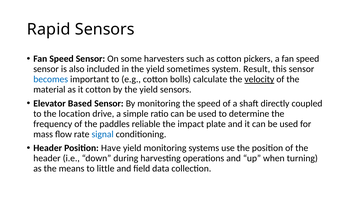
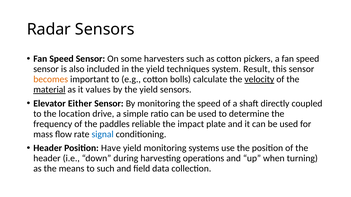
Rapid: Rapid -> Radar (49, 29)
sometimes: sometimes -> techniques (188, 69)
becomes colour: blue -> orange (51, 79)
material underline: none -> present (49, 90)
it cotton: cotton -> values (98, 90)
Based: Based -> Either (80, 104)
to little: little -> such (106, 169)
